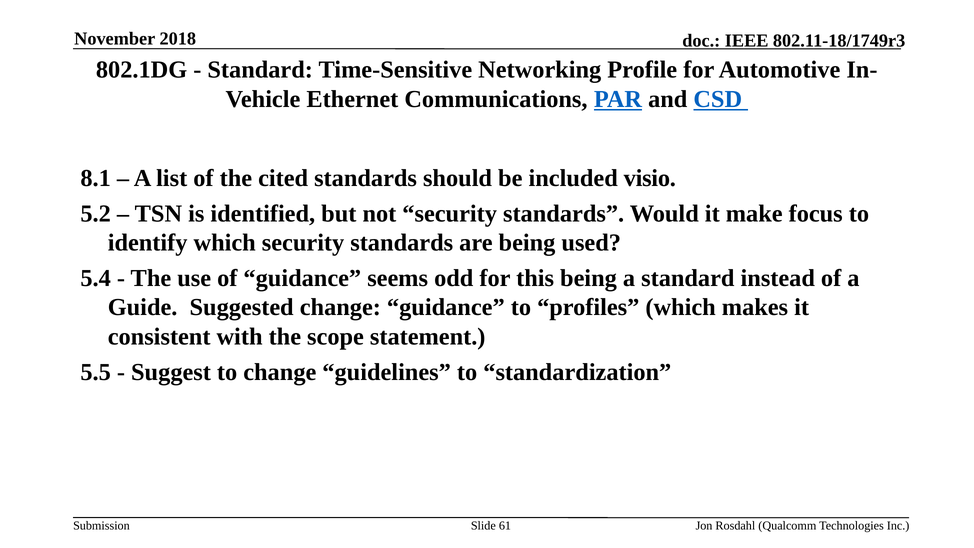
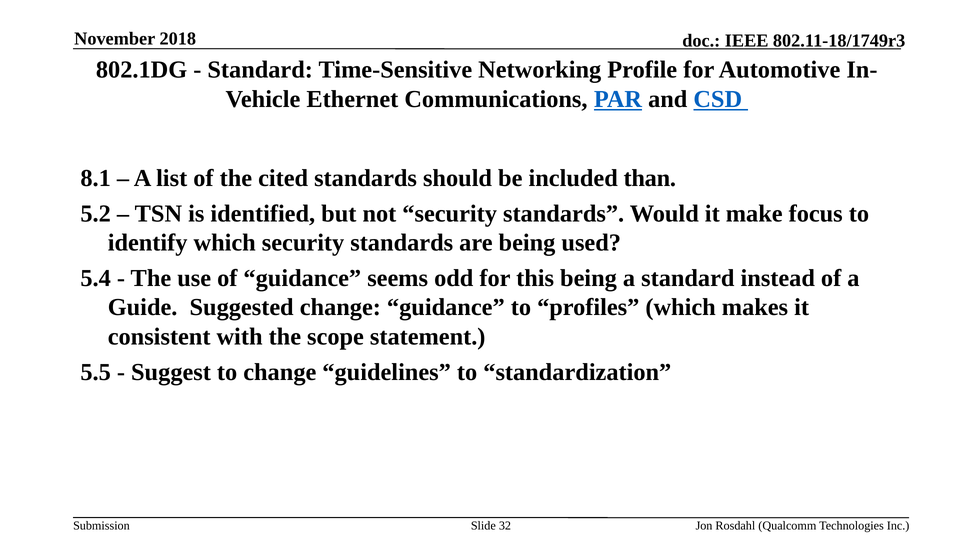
visio: visio -> than (650, 178)
61: 61 -> 32 (505, 525)
